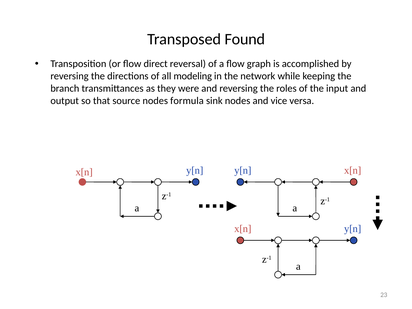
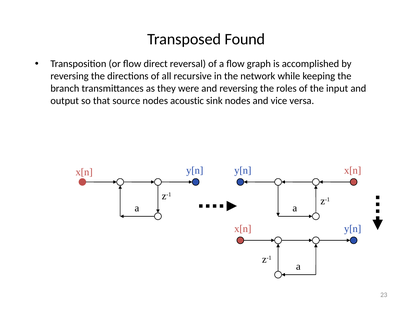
modeling: modeling -> recursive (193, 76)
formula: formula -> acoustic (187, 101)
